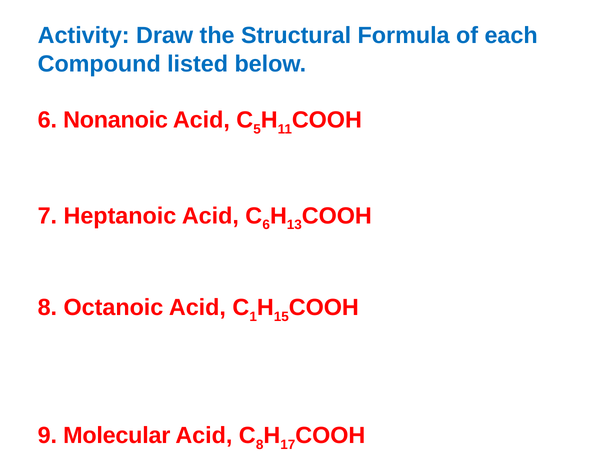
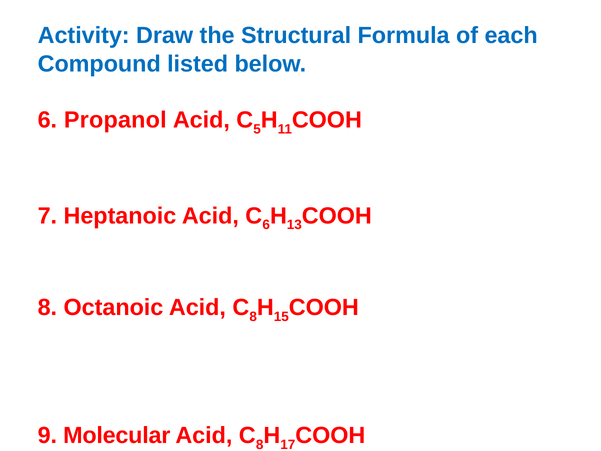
Nonanoic: Nonanoic -> Propanol (115, 120)
1: 1 -> 8 (253, 317)
